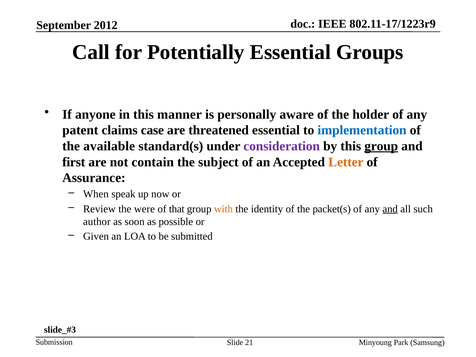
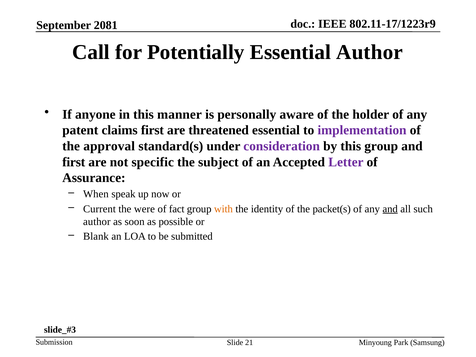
2012: 2012 -> 2081 (106, 25)
Essential Groups: Groups -> Author (370, 52)
claims case: case -> first (152, 130)
implementation colour: blue -> purple (362, 130)
available: available -> approval (109, 146)
group underline: present -> none (381, 146)
contain: contain -> specific (153, 162)
Letter colour: orange -> purple (346, 162)
Review: Review -> Current (99, 209)
that: that -> fact (177, 209)
Given: Given -> Blank (96, 236)
